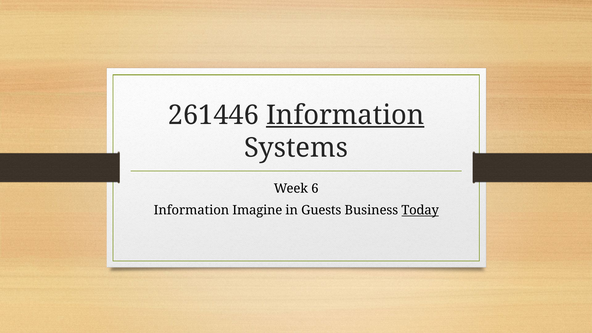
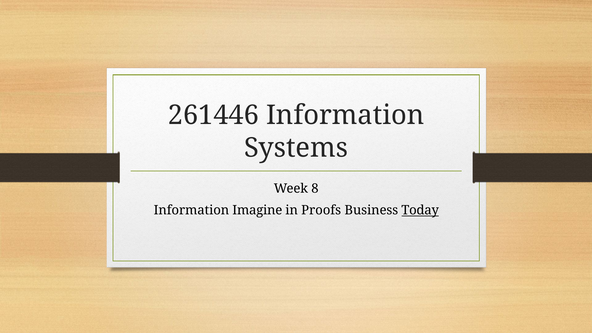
Information underline: present -> none (345, 115)
6: 6 -> 8 (315, 188)
Guests: Guests -> Proofs (321, 210)
